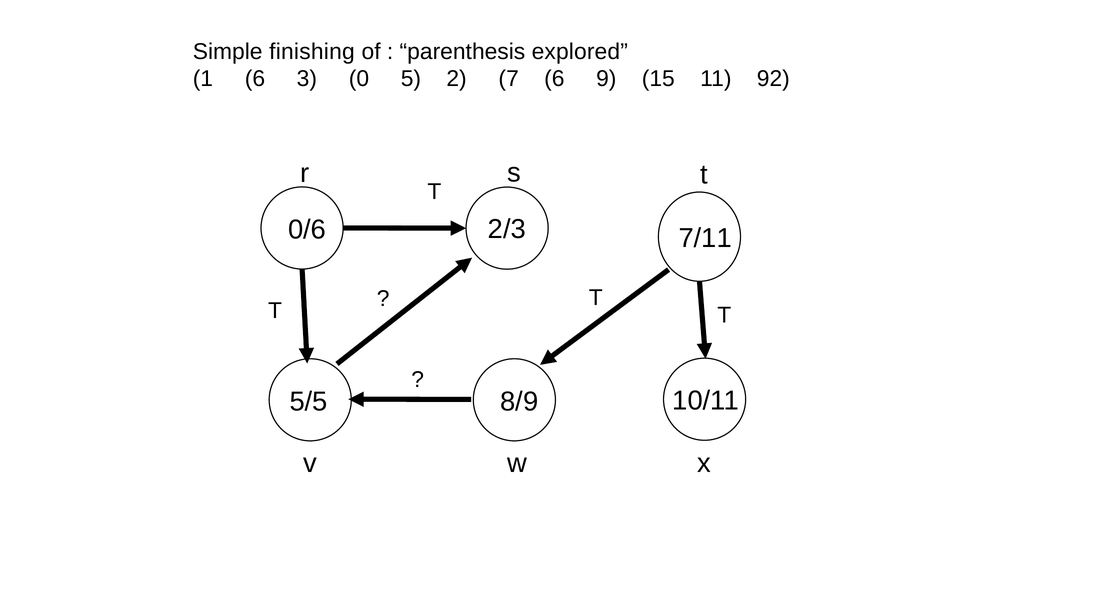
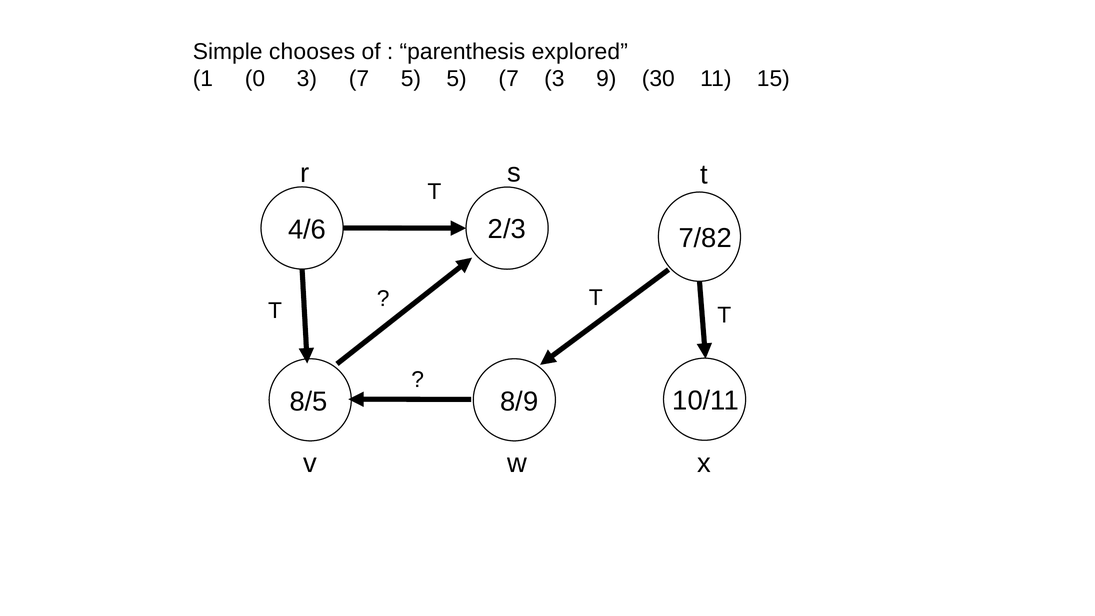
finishing: finishing -> chooses (312, 52)
1 6: 6 -> 0 (255, 79)
3 0: 0 -> 7 (359, 79)
5 2: 2 -> 5 (457, 79)
7 6: 6 -> 3 (554, 79)
15: 15 -> 30 (658, 79)
92: 92 -> 15 (773, 79)
0/6: 0/6 -> 4/6 (307, 230)
7/11: 7/11 -> 7/82 (705, 238)
5/5: 5/5 -> 8/5 (309, 401)
